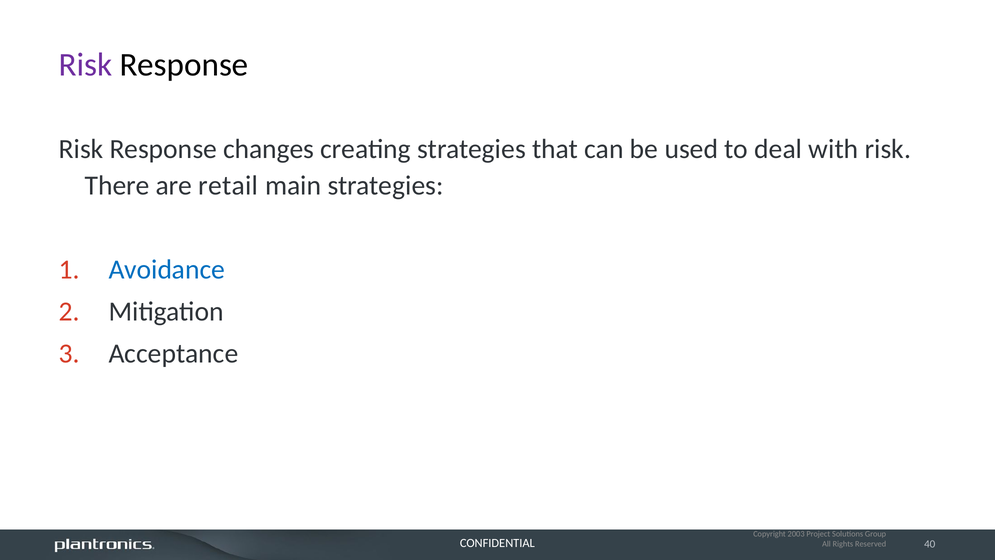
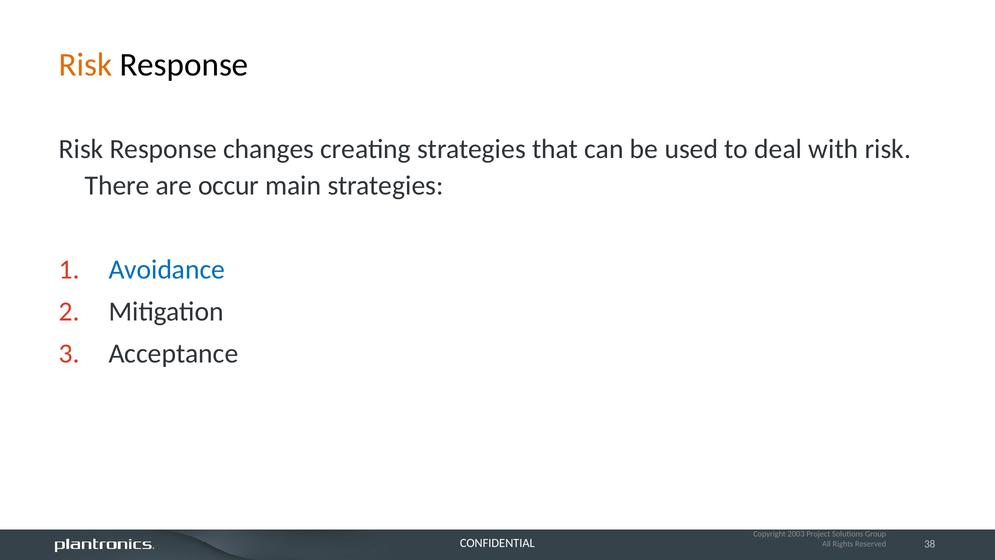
Risk colour: purple -> orange (86, 65)
retail: retail -> occur (229, 186)
40: 40 -> 38 (930, 544)
